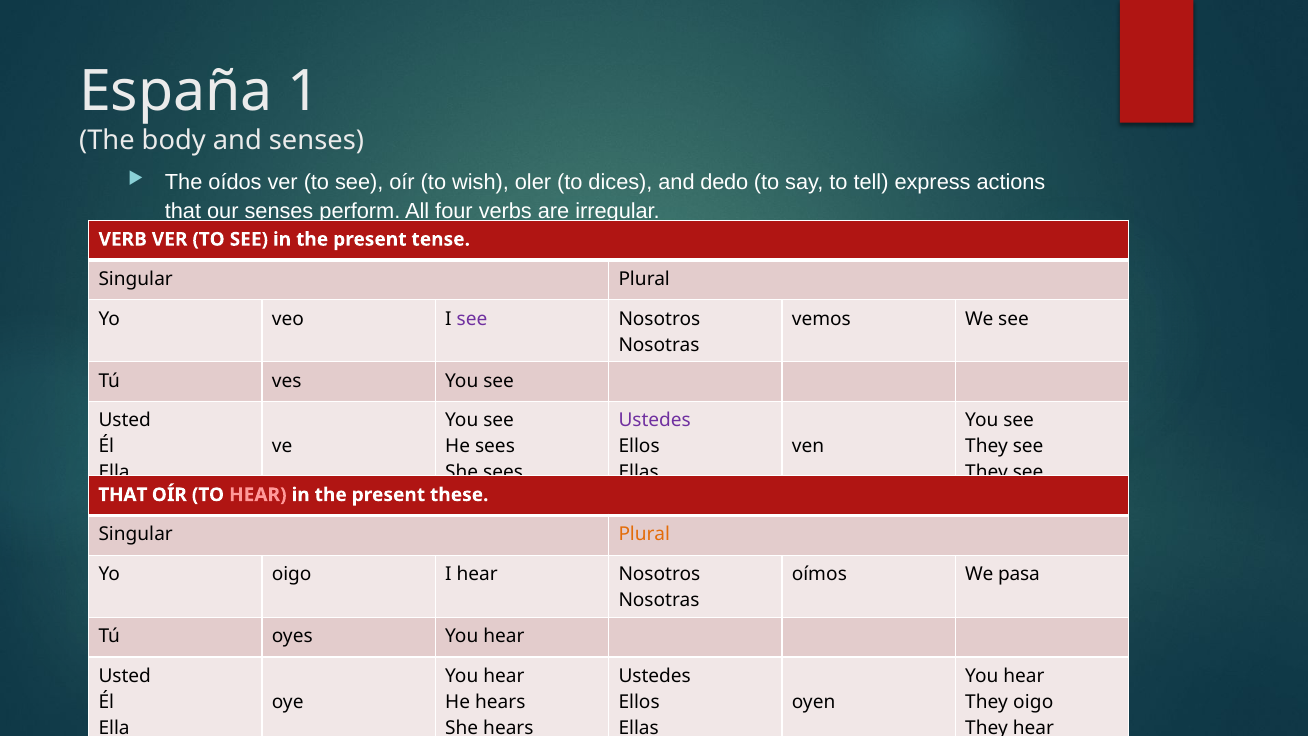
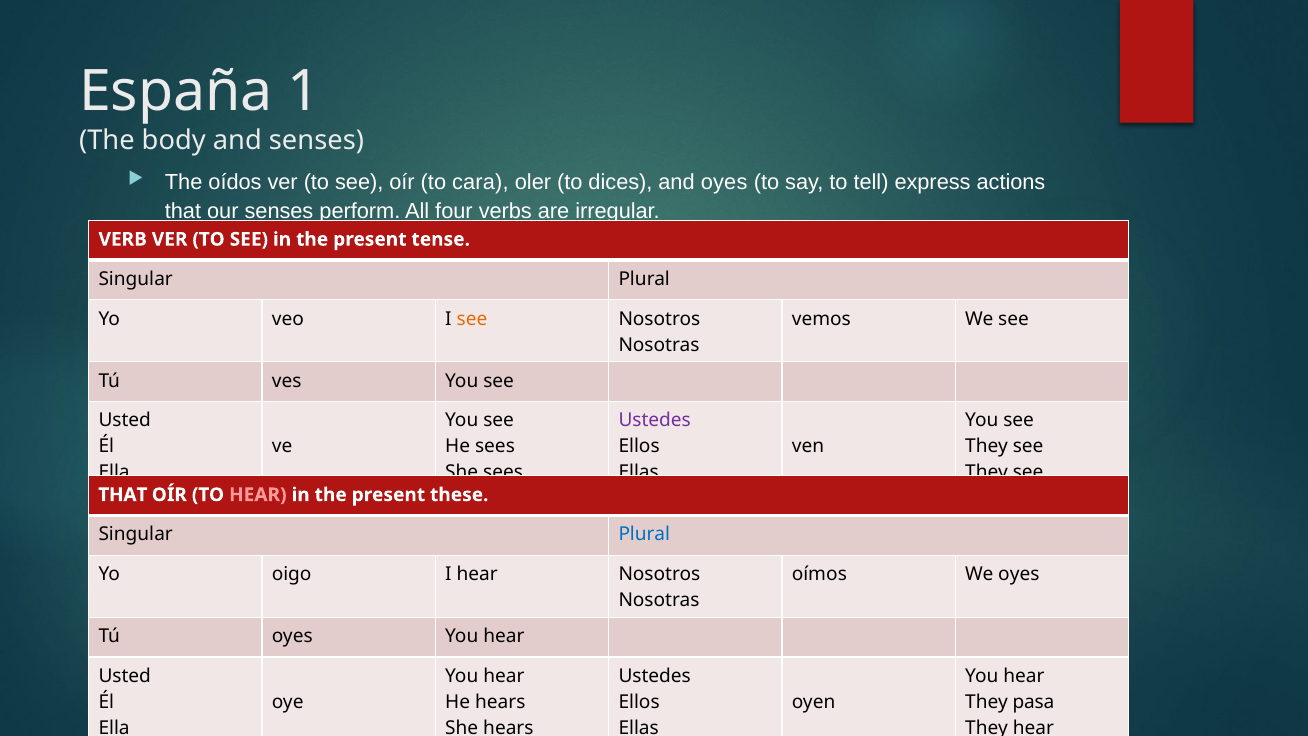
wish: wish -> cara (480, 182)
and dedo: dedo -> oyes (724, 182)
see colour: purple -> orange (472, 319)
Plural colour: orange -> blue (644, 534)
We pasa: pasa -> oyes (1019, 574)
They oigo: oigo -> pasa (1033, 702)
